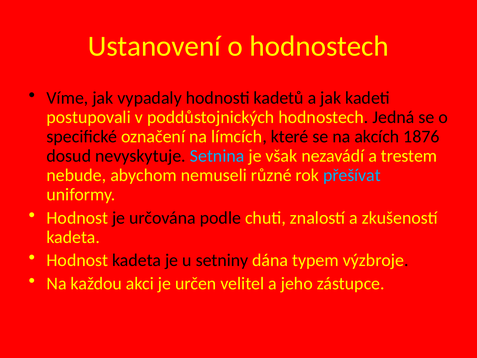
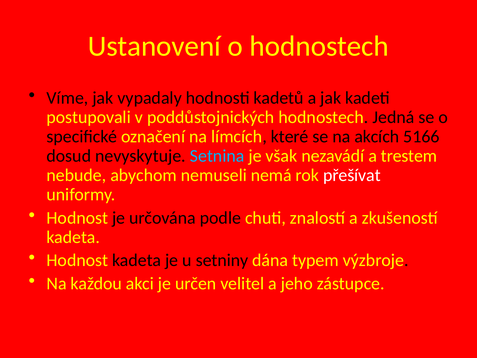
1876: 1876 -> 5166 (421, 137)
různé: různé -> nemá (271, 175)
přešívat colour: light blue -> white (352, 175)
